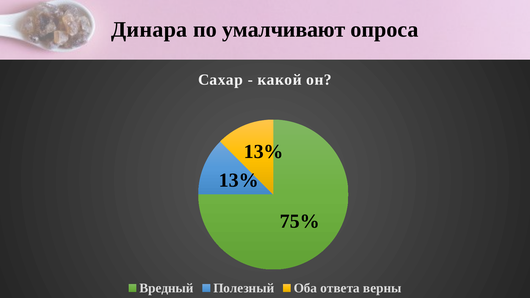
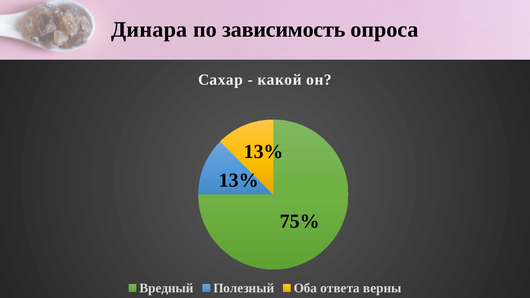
умалчивают: умалчивают -> зависимость (284, 29)
